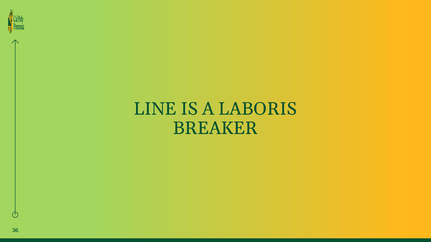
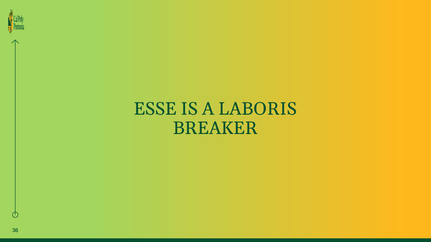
LINE: LINE -> ESSE (155, 109)
